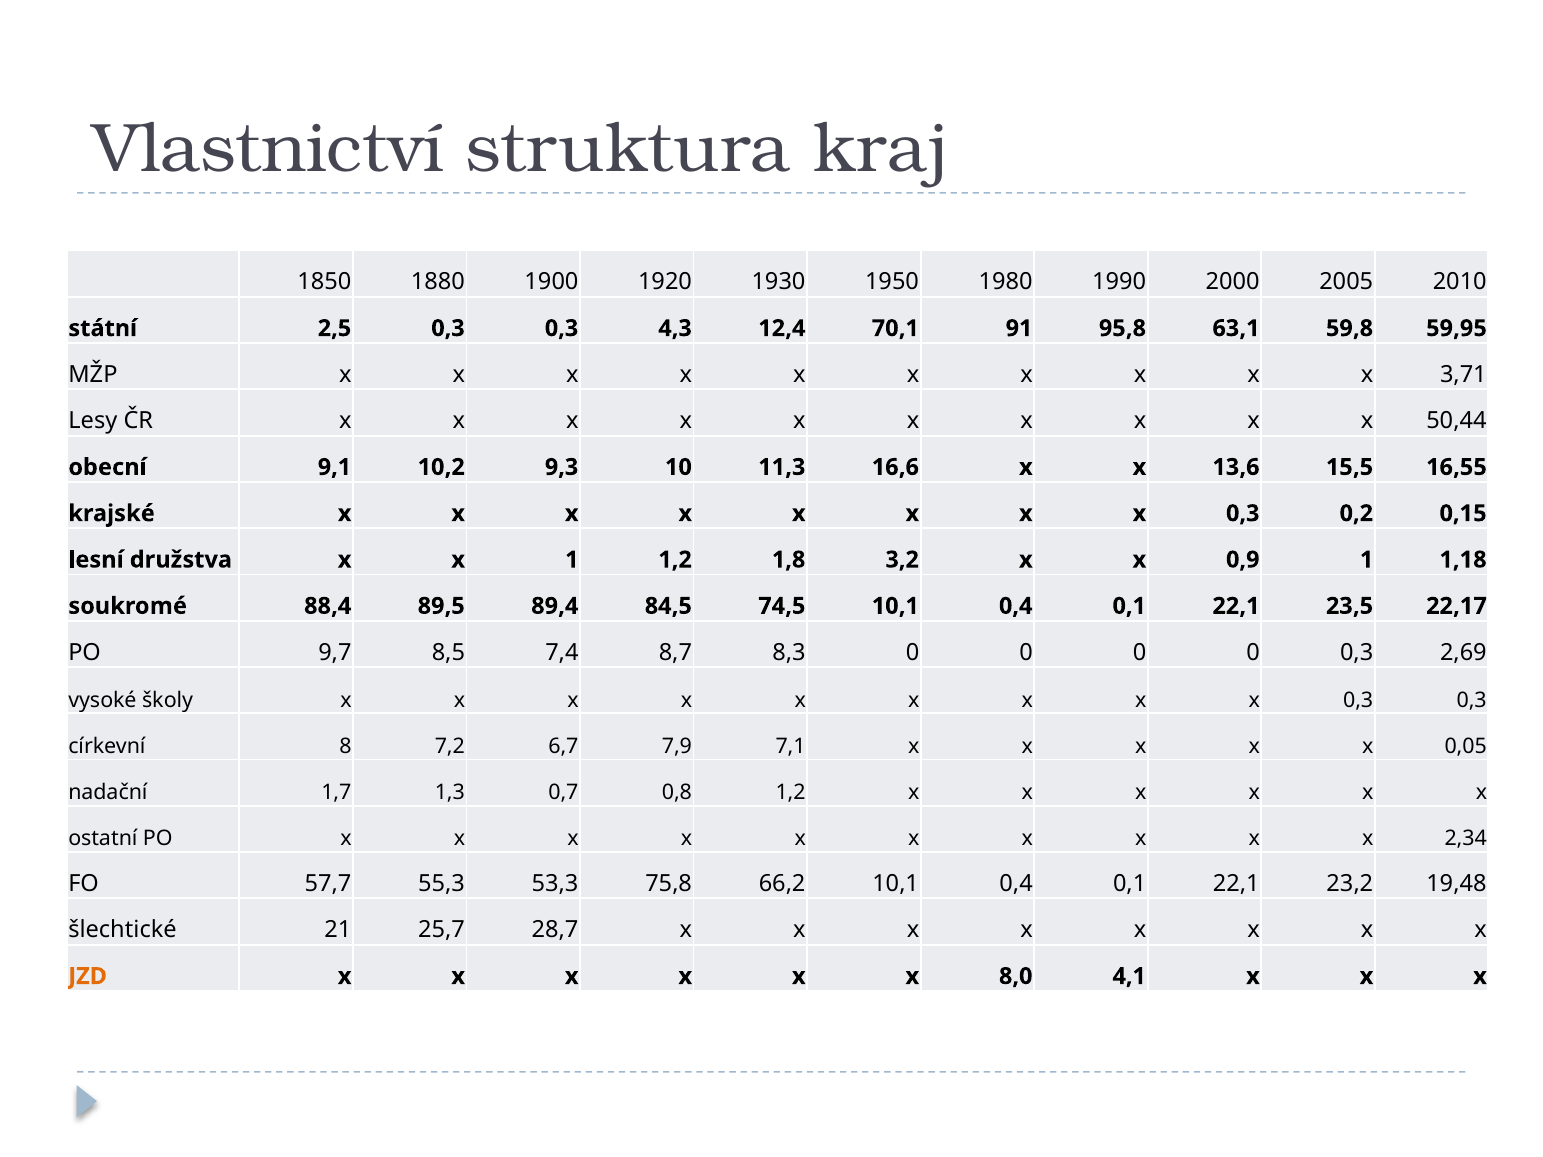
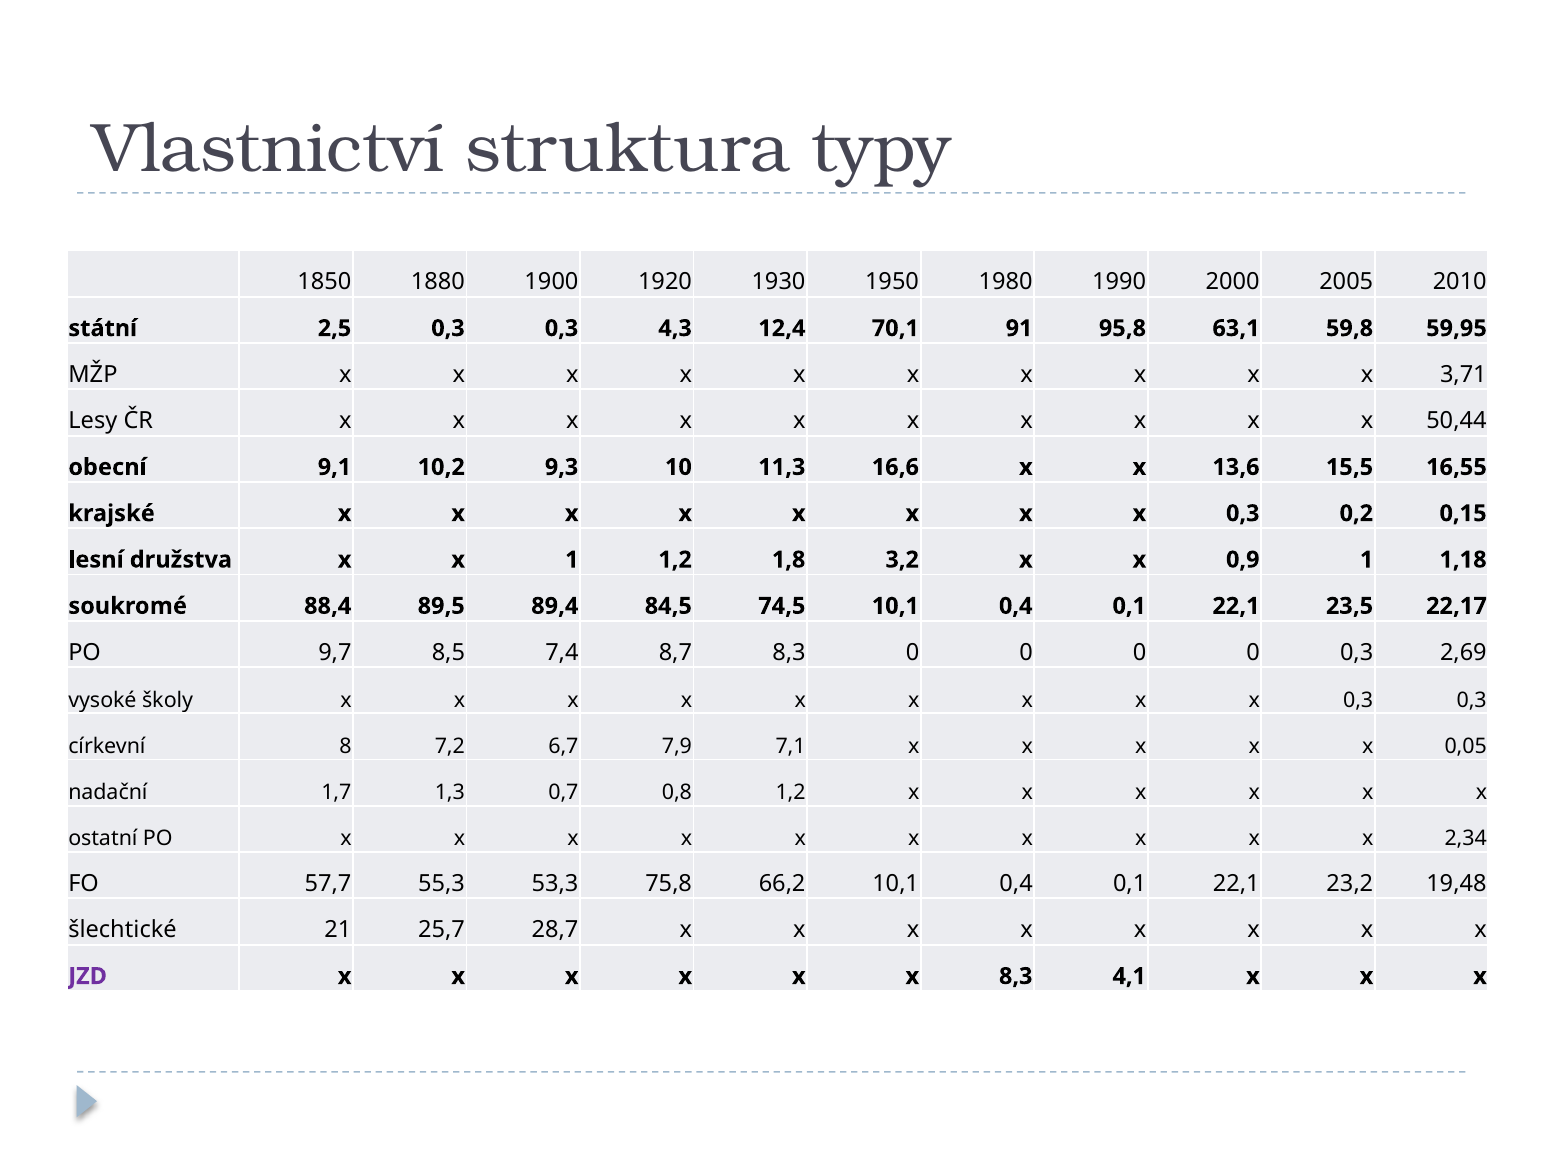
kraj: kraj -> typy (882, 149)
JZD colour: orange -> purple (88, 976)
x 8,0: 8,0 -> 8,3 (1016, 976)
